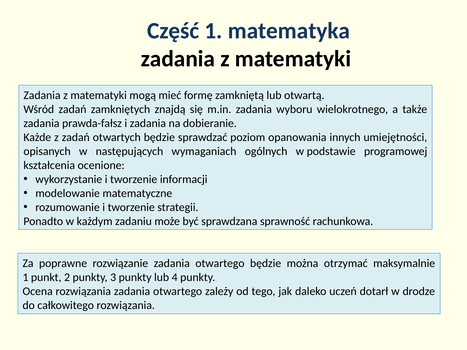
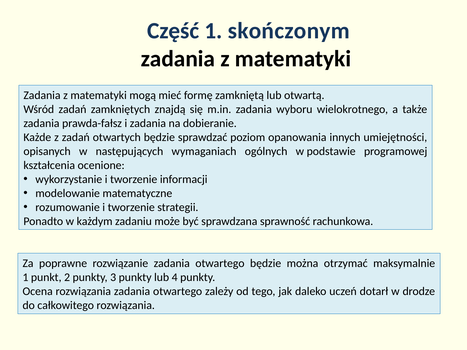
matematyka: matematyka -> skończonym (289, 31)
